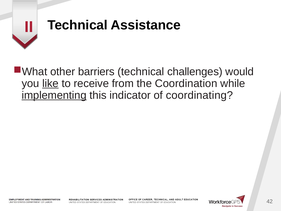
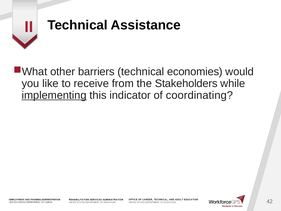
challenges: challenges -> economies (195, 72)
like underline: present -> none (50, 83)
Coordination: Coordination -> Stakeholders (186, 83)
